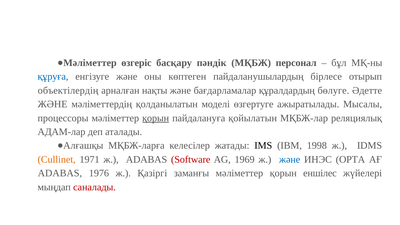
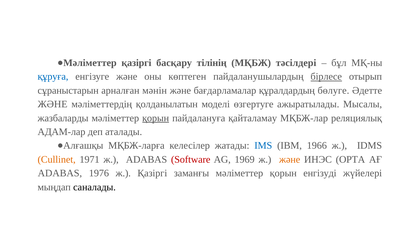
өзгеріс: өзгеріс -> қазіргі (136, 63)
пәндік: пәндік -> тілінің (212, 63)
персонал: персонал -> тәсілдері (296, 63)
бірлесе underline: none -> present (326, 77)
объектілердің: объектілердің -> сұраныстарын (68, 90)
нақты: нақты -> мәнін (155, 90)
процессоры: процессоры -> жазбаларды (63, 118)
қойылатын: қойылатын -> қайталамау (253, 118)
IMS colour: black -> blue (263, 146)
1998: 1998 -> 1966 (317, 146)
және colour: blue -> orange (290, 159)
еншілес: еншілес -> енгізуді (320, 173)
саналады colour: red -> black (94, 187)
